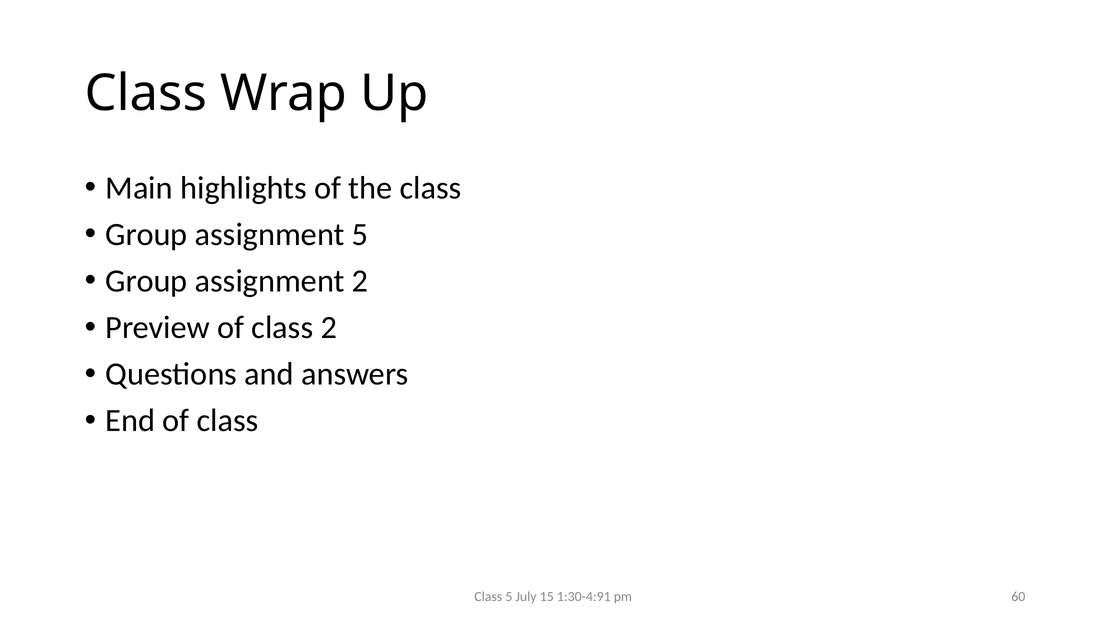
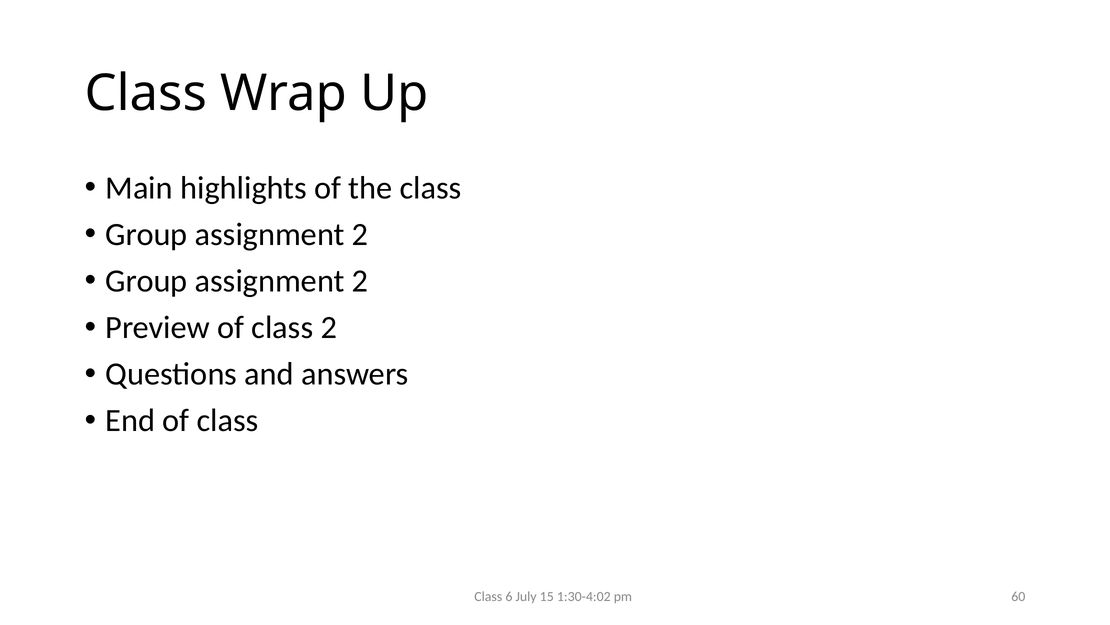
5: 5 -> 2 (360, 234)
Class 5: 5 -> 6 (509, 596)
1:30-4:91: 1:30-4:91 -> 1:30-4:02 (584, 596)
